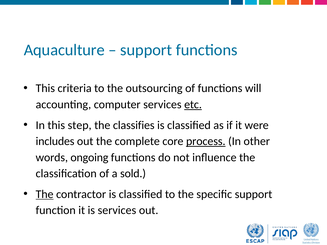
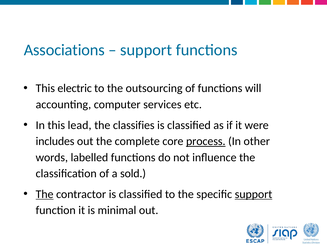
Aquaculture: Aquaculture -> Associations (64, 50)
criteria: criteria -> electric (75, 88)
etc underline: present -> none (193, 105)
step: step -> lead (80, 125)
ongoing: ongoing -> labelled (89, 158)
support underline: none -> present (254, 194)
is services: services -> minimal (117, 211)
